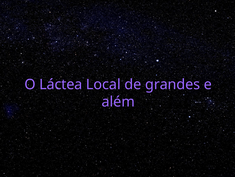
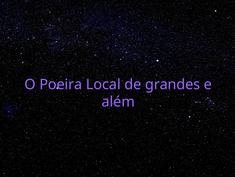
Láctea: Láctea -> Poeira (61, 84)
